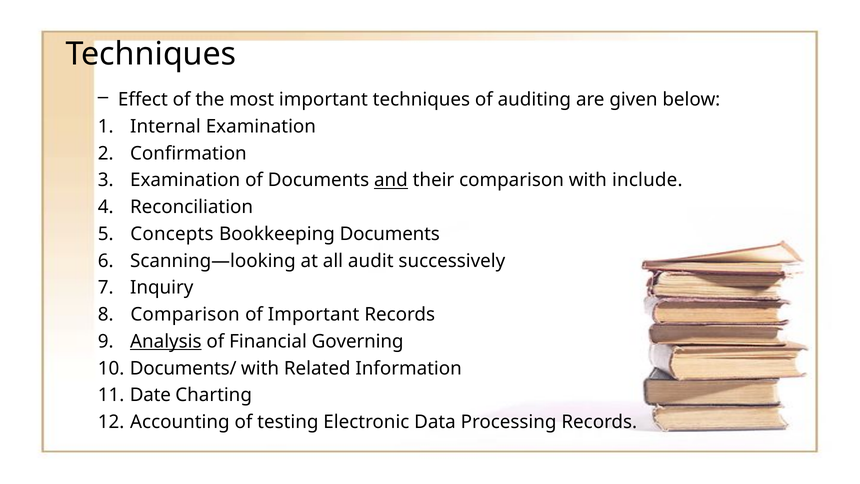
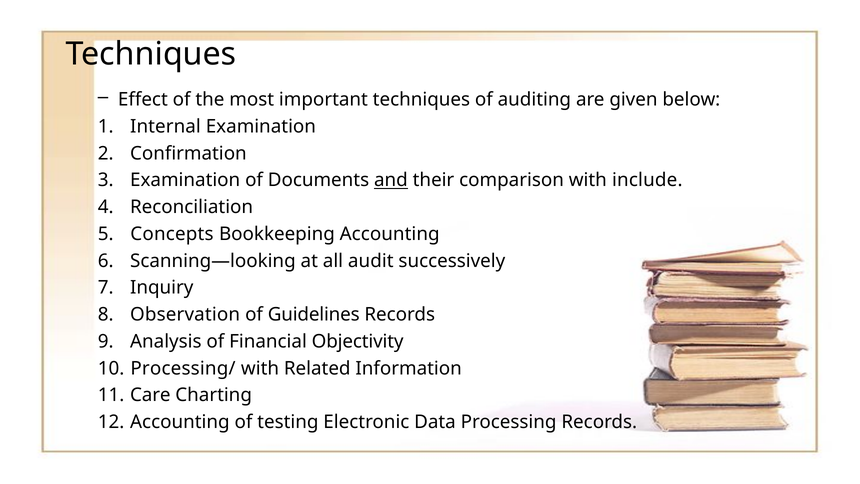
Bookkeeping Documents: Documents -> Accounting (390, 234)
Comparison: Comparison -> Observation (185, 314)
of Important: Important -> Guidelines (314, 314)
Analysis underline: present -> none (166, 341)
Governing: Governing -> Objectivity (358, 341)
Documents/: Documents/ -> Processing/ (183, 368)
Date: Date -> Care (150, 395)
